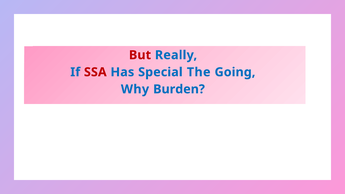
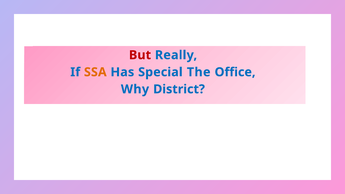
SSA colour: red -> orange (95, 72)
Going: Going -> Office (235, 72)
Burden: Burden -> District (179, 89)
